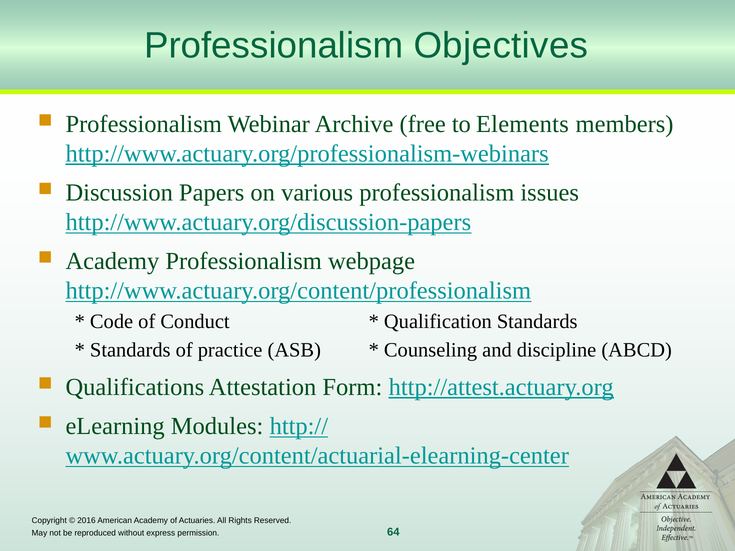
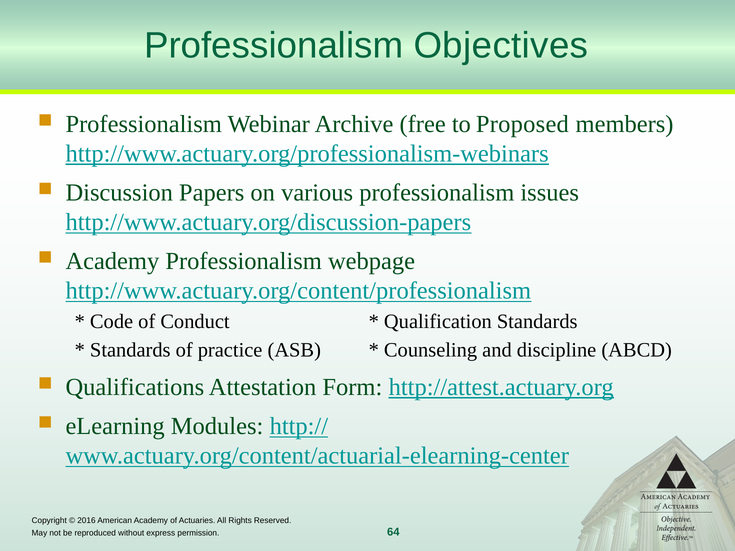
Elements: Elements -> Proposed (522, 124)
